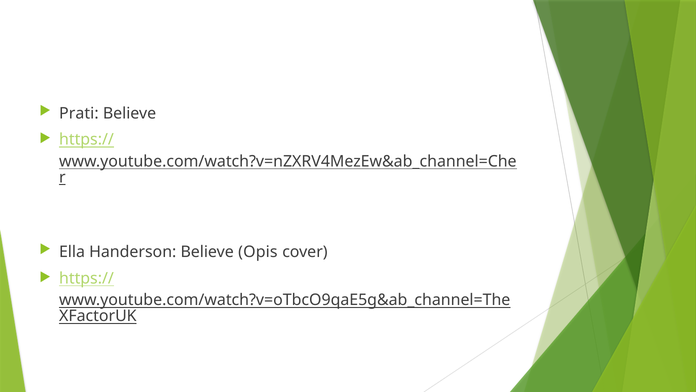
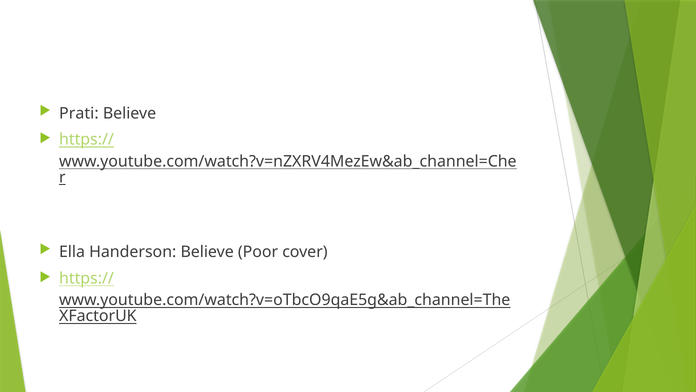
Opis: Opis -> Poor (258, 252)
